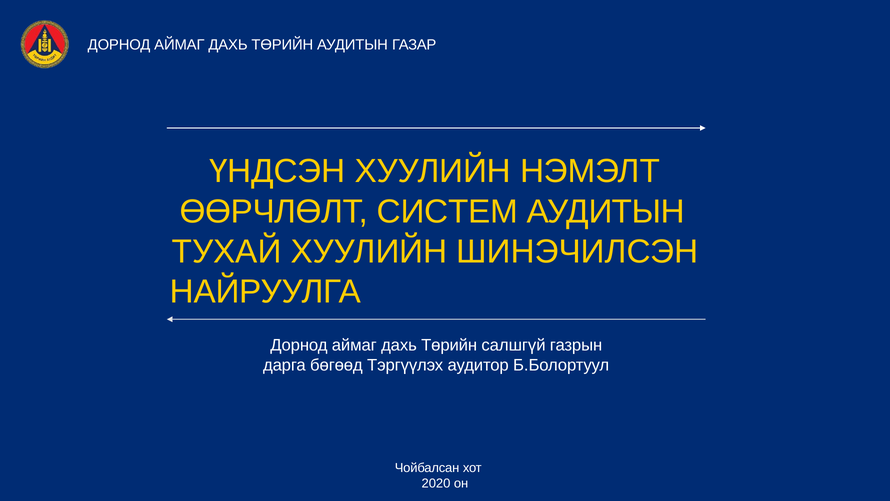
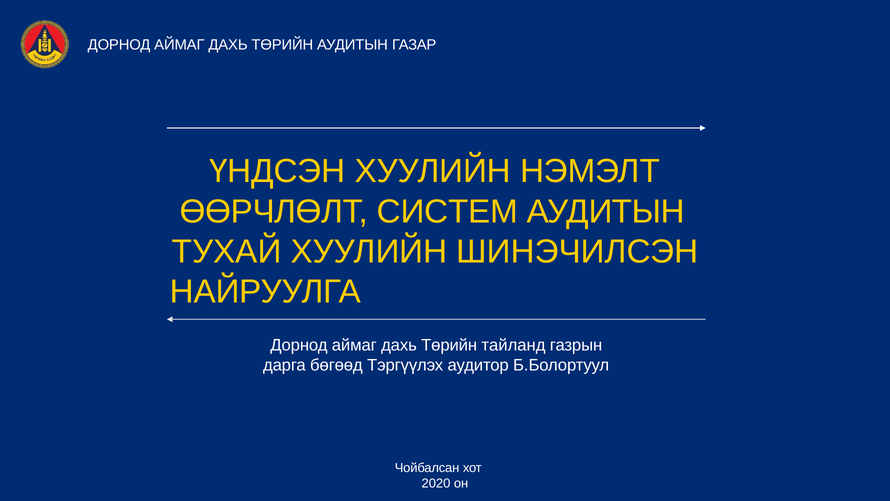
салшгүй: салшгүй -> тайланд (513, 345)
